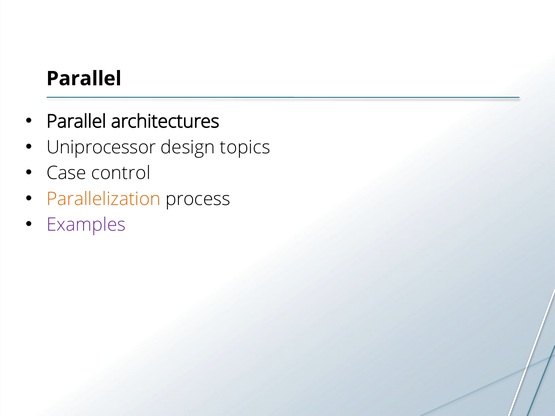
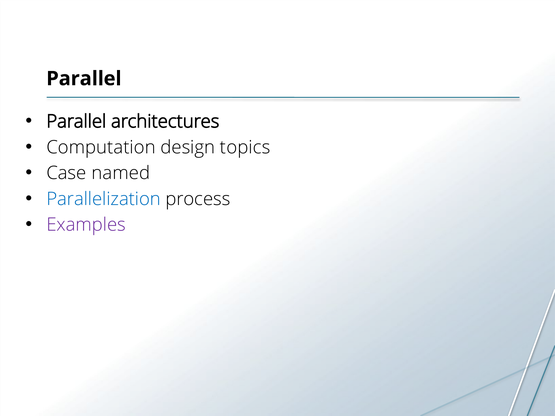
Uniprocessor: Uniprocessor -> Computation (101, 147)
control: control -> named (121, 173)
Parallelization colour: orange -> blue (104, 199)
